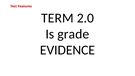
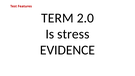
grade: grade -> stress (73, 34)
